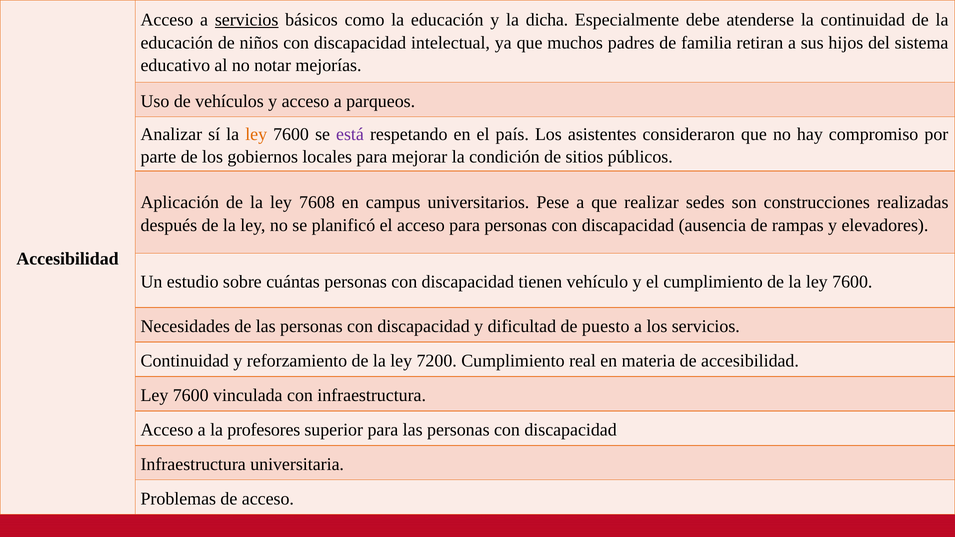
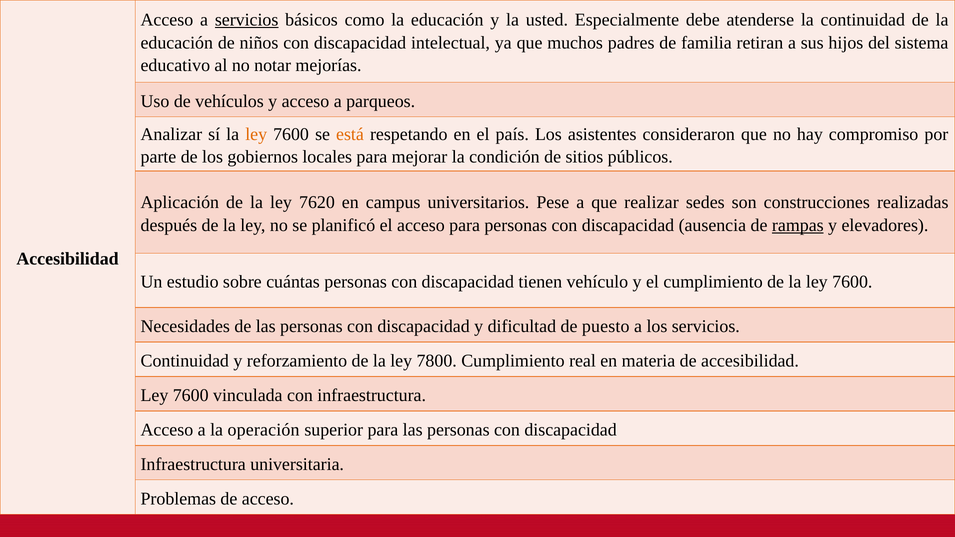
dicha: dicha -> usted (547, 20)
está colour: purple -> orange (350, 134)
7608: 7608 -> 7620 (317, 202)
rampas underline: none -> present (798, 225)
7200: 7200 -> 7800 (437, 361)
profesores: profesores -> operación (264, 430)
